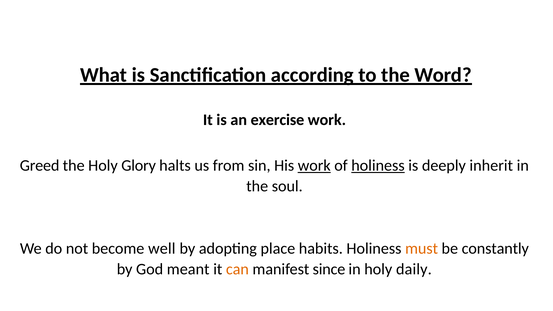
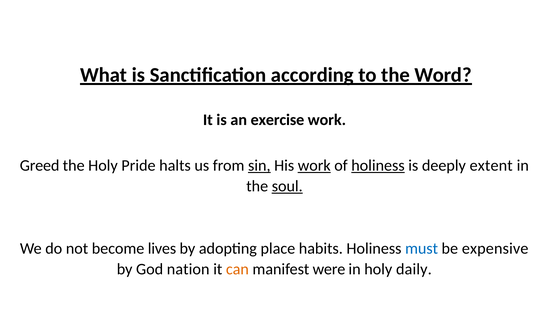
Glory: Glory -> Pride (138, 166)
sin underline: none -> present (259, 166)
inherit: inherit -> extent (491, 166)
soul underline: none -> present (287, 186)
well: well -> lives (162, 249)
must colour: orange -> blue (422, 249)
constantly: constantly -> expensive (495, 249)
meant: meant -> nation (188, 269)
since: since -> were (329, 269)
